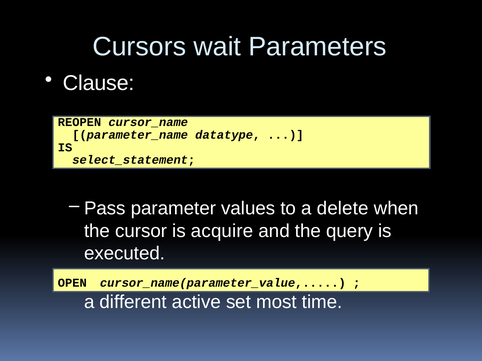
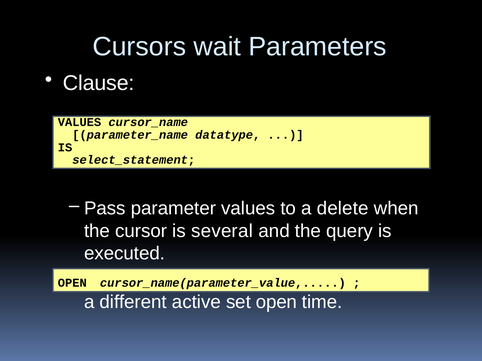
REOPEN: REOPEN -> VALUES (80, 122)
is acquire: acquire -> several (222, 231)
set most: most -> open (276, 302)
